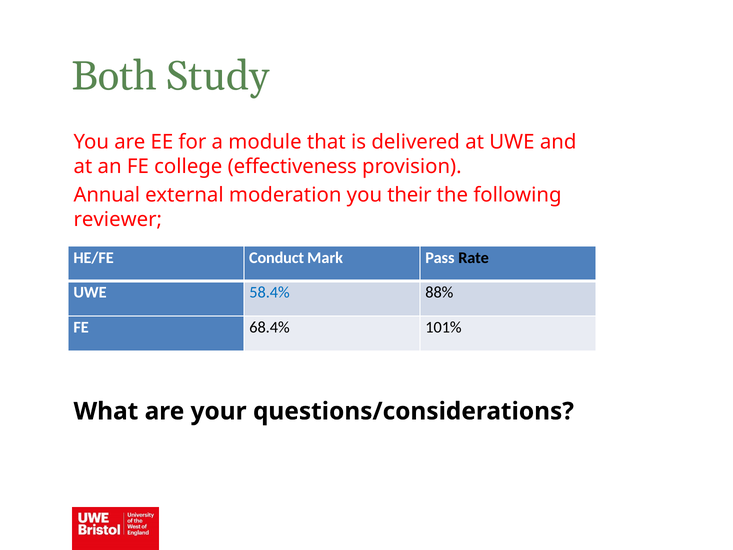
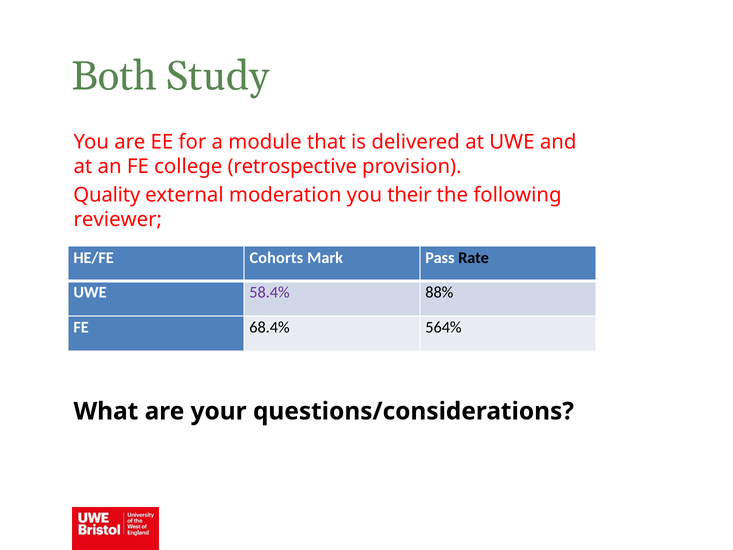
effectiveness: effectiveness -> retrospective (292, 167)
Annual: Annual -> Quality (107, 195)
Conduct: Conduct -> Cohorts (276, 258)
58.4% colour: blue -> purple (270, 292)
101%: 101% -> 564% (443, 327)
